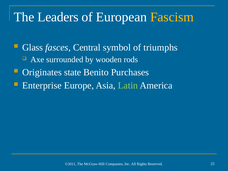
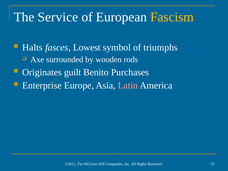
Leaders: Leaders -> Service (58, 17)
Glass: Glass -> Halts (32, 47)
Central: Central -> Lowest (87, 47)
state: state -> guilt (73, 72)
Latin colour: light green -> pink (128, 86)
